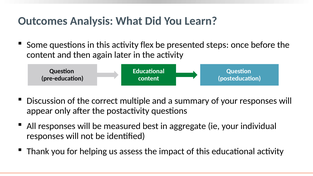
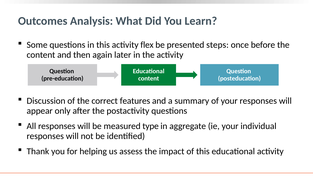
multiple: multiple -> features (135, 101)
best: best -> type (151, 126)
